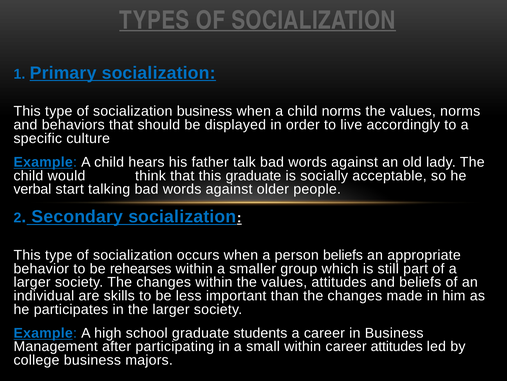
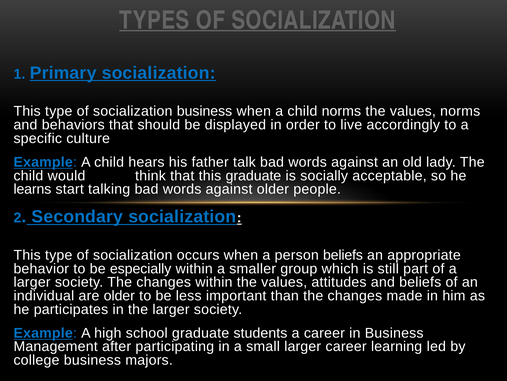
verbal: verbal -> learns (32, 189)
rehearses: rehearses -> especially (141, 268)
are skills: skills -> older (119, 295)
small within: within -> larger (303, 346)
career attitudes: attitudes -> learning (397, 346)
